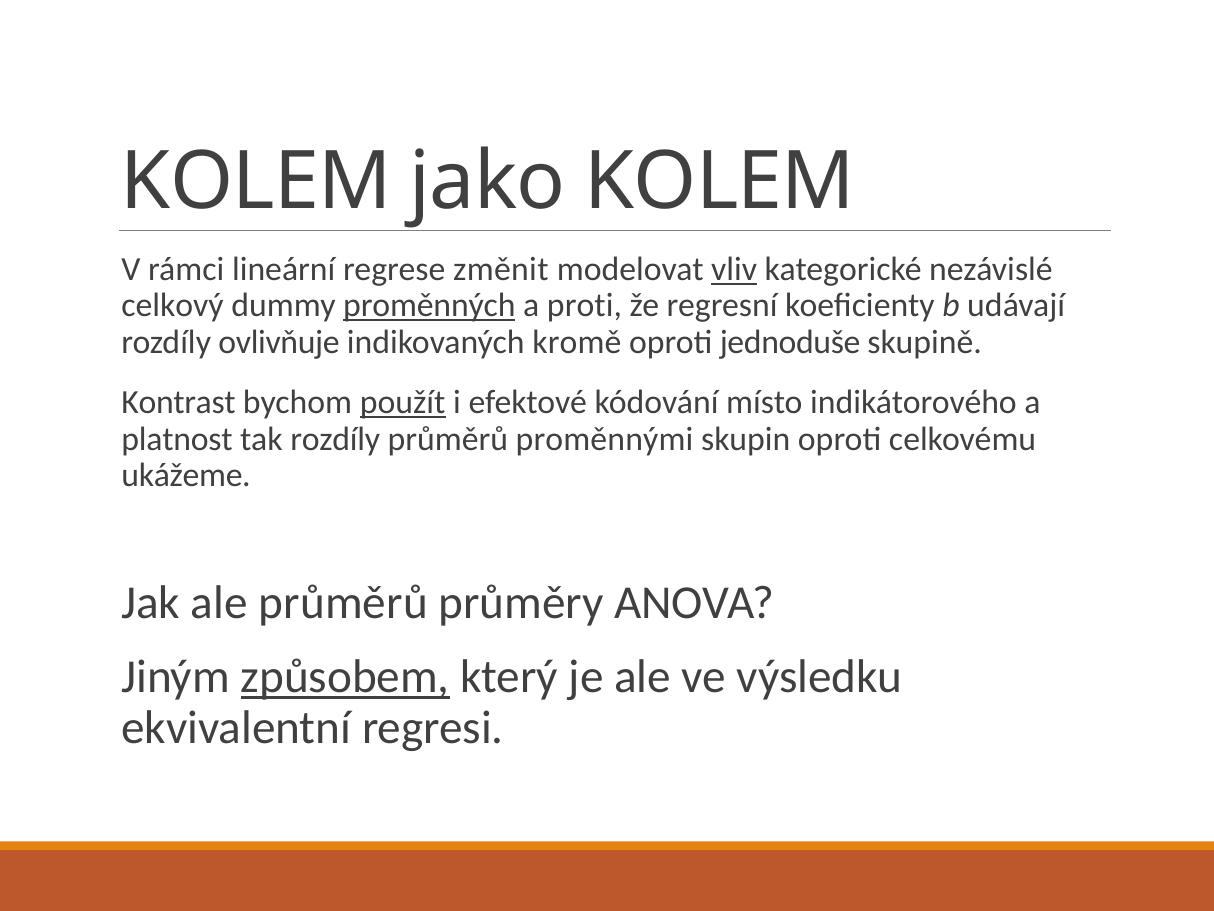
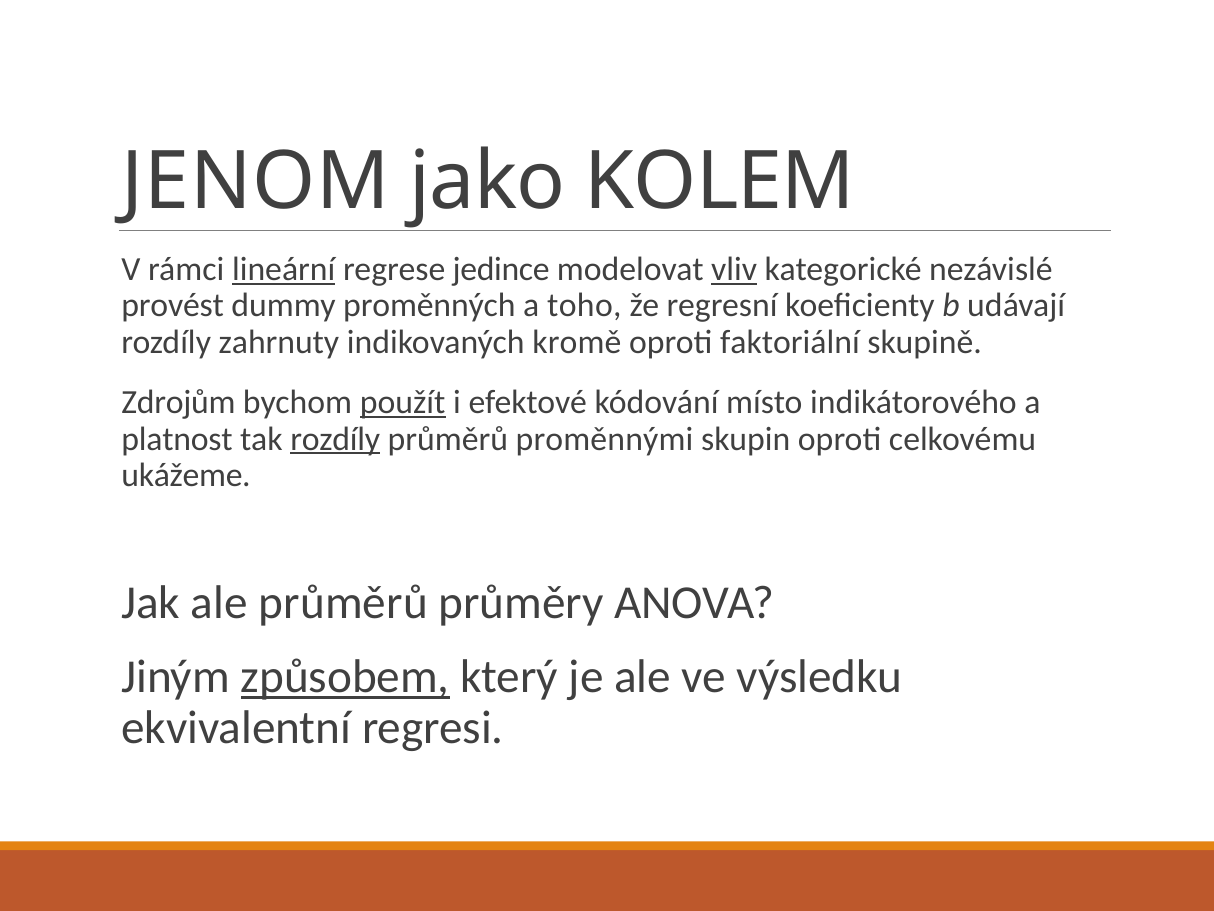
KOLEM: KOLEM -> JENOM (256, 181)
lineární underline: none -> present (284, 269)
změnit: změnit -> jedince (501, 269)
celkový: celkový -> provést (173, 306)
proměnných underline: present -> none (429, 306)
proti: proti -> toho (584, 306)
ovlivňuje: ovlivňuje -> zahrnuty (279, 342)
jednoduše: jednoduše -> faktoriální (790, 342)
Kontrast: Kontrast -> Zdrojům (178, 402)
rozdíly underline: none -> present (335, 439)
